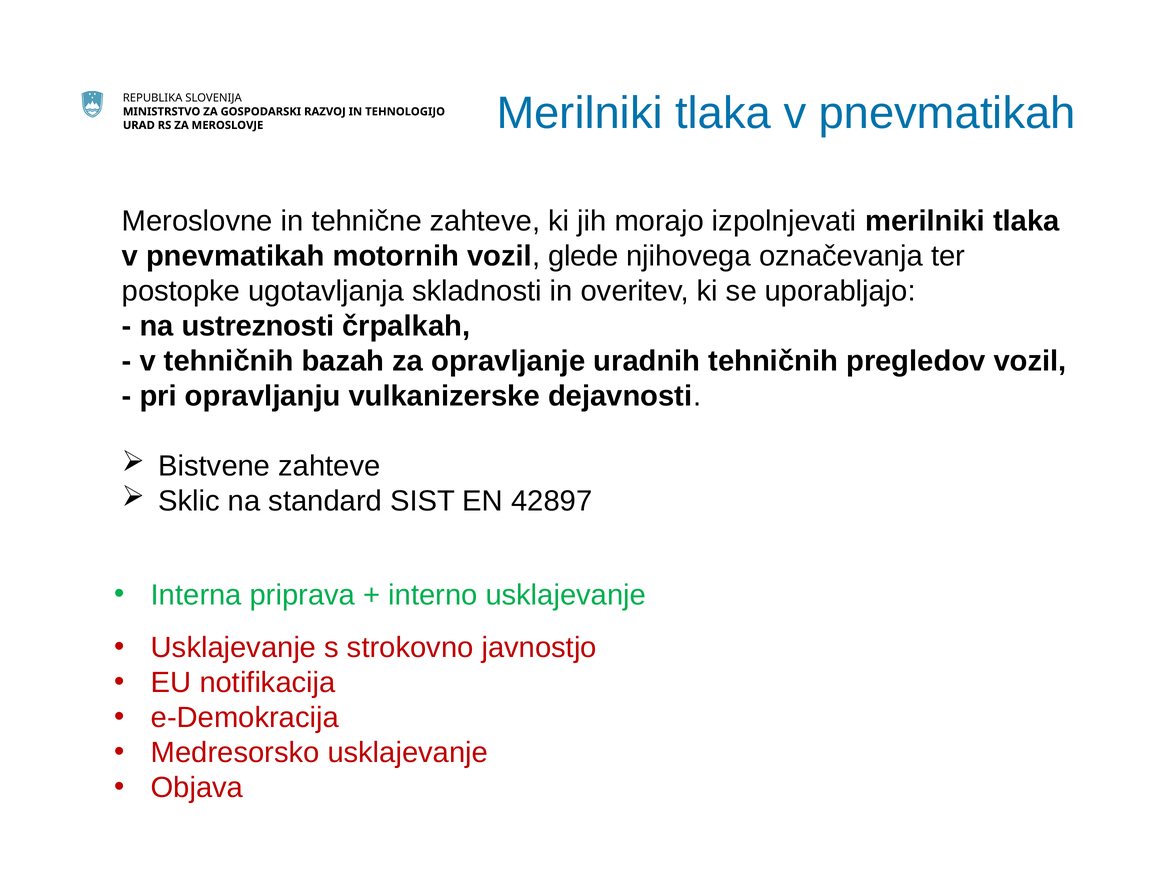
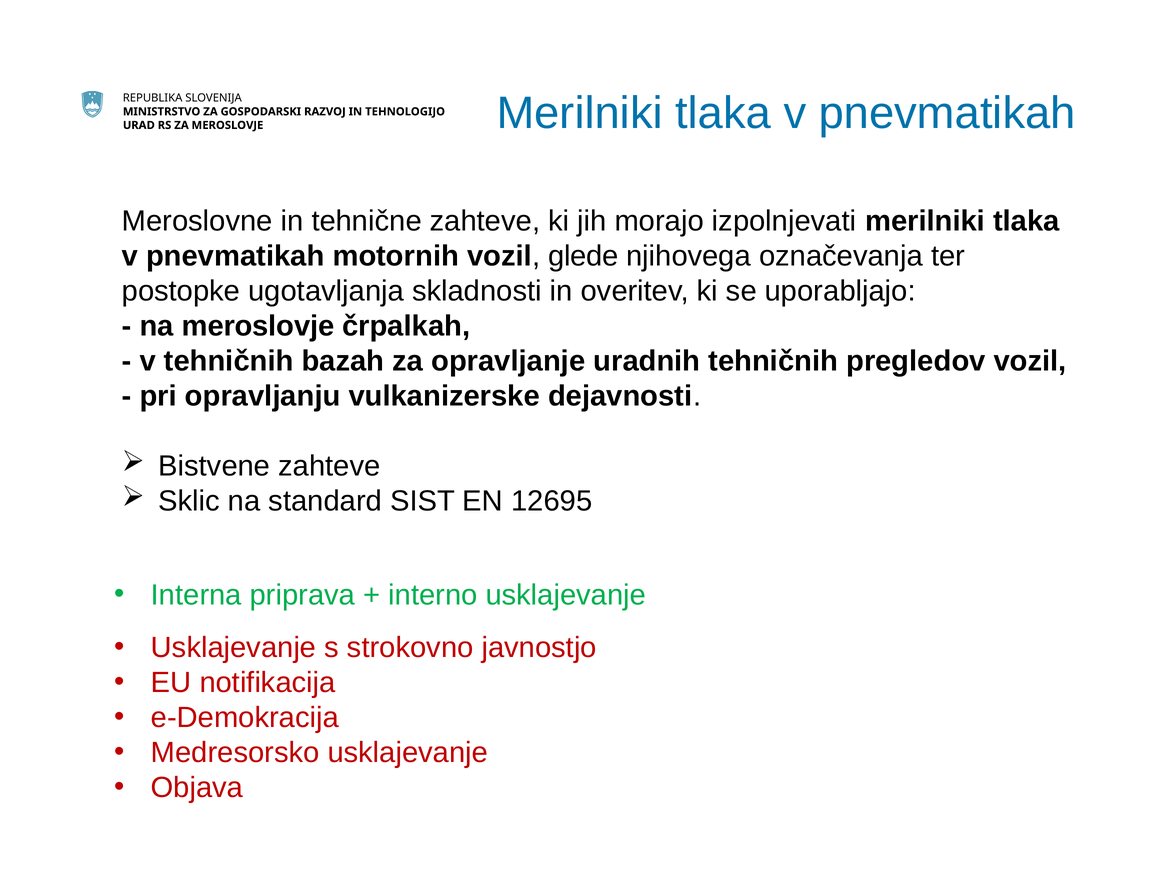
na ustreznosti: ustreznosti -> meroslovje (258, 326)
42897: 42897 -> 12695 (552, 501)
